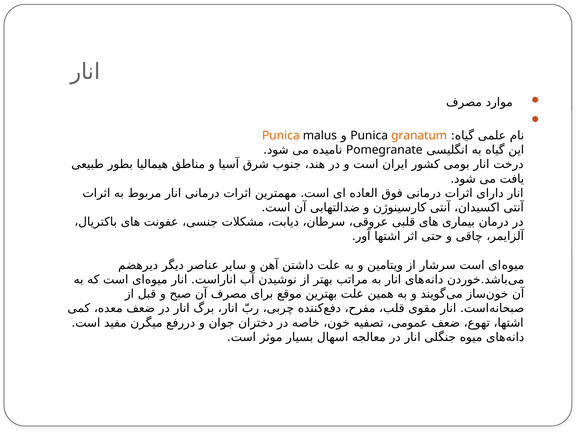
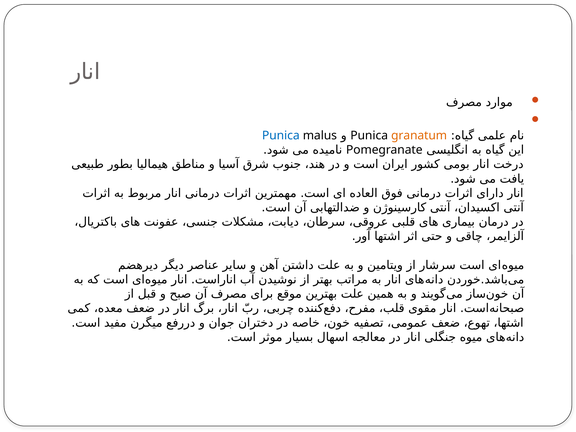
Punica colour: orange -> blue (281, 136)
